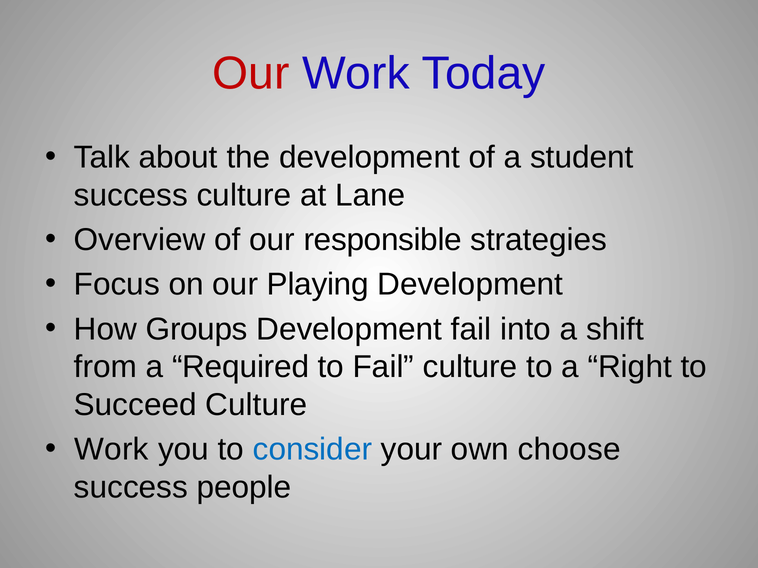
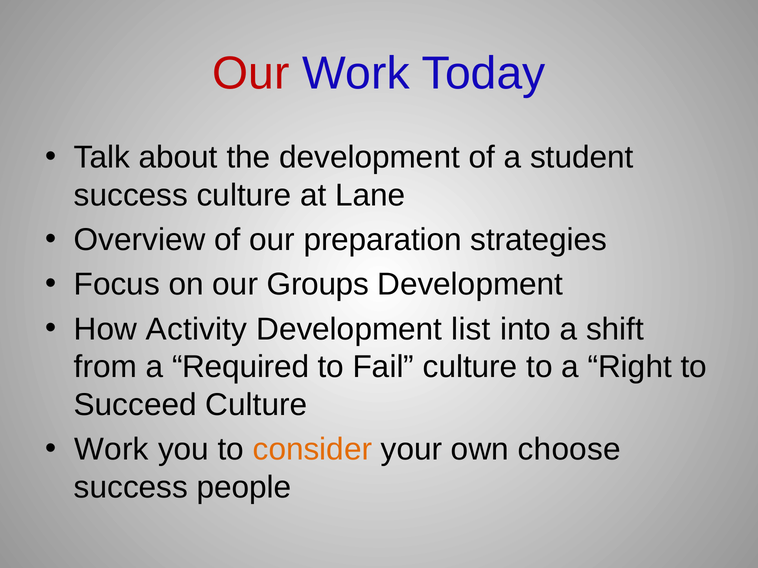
responsible: responsible -> preparation (383, 240)
Playing: Playing -> Groups (318, 285)
Groups: Groups -> Activity (197, 329)
Development fail: fail -> list (471, 329)
consider colour: blue -> orange (312, 450)
